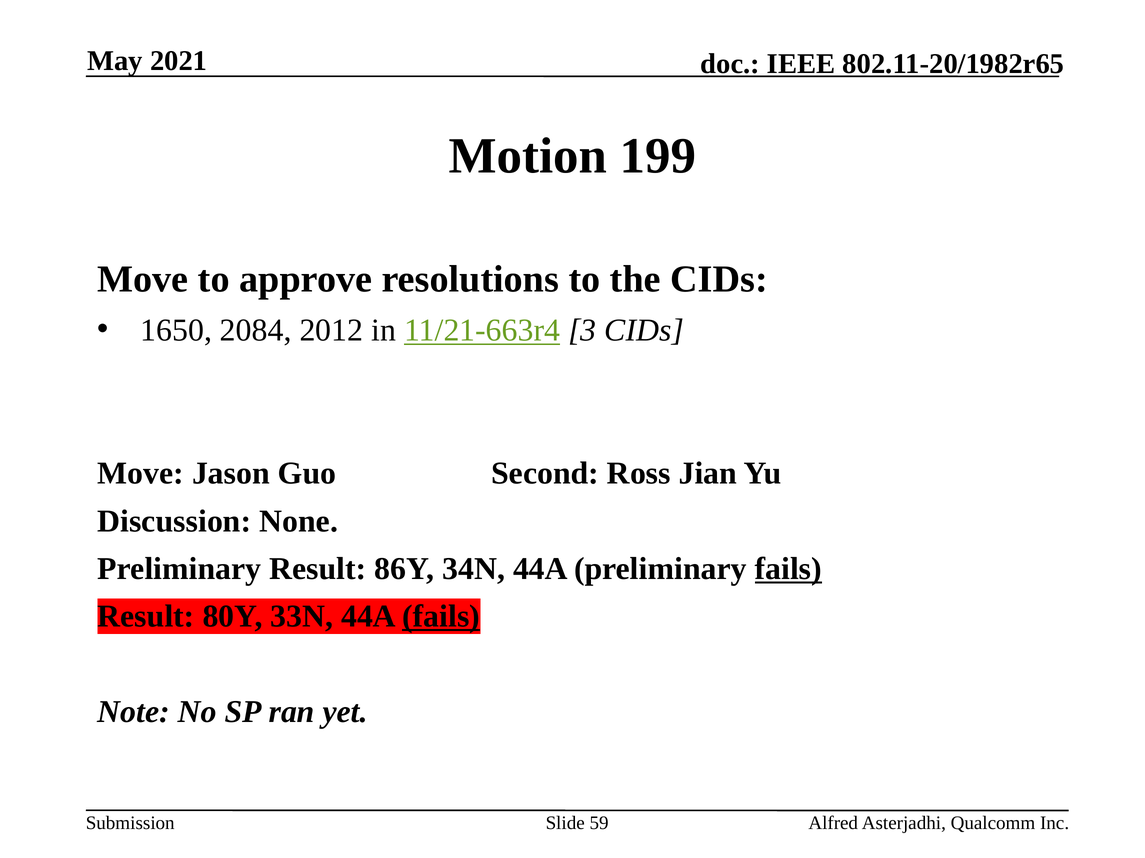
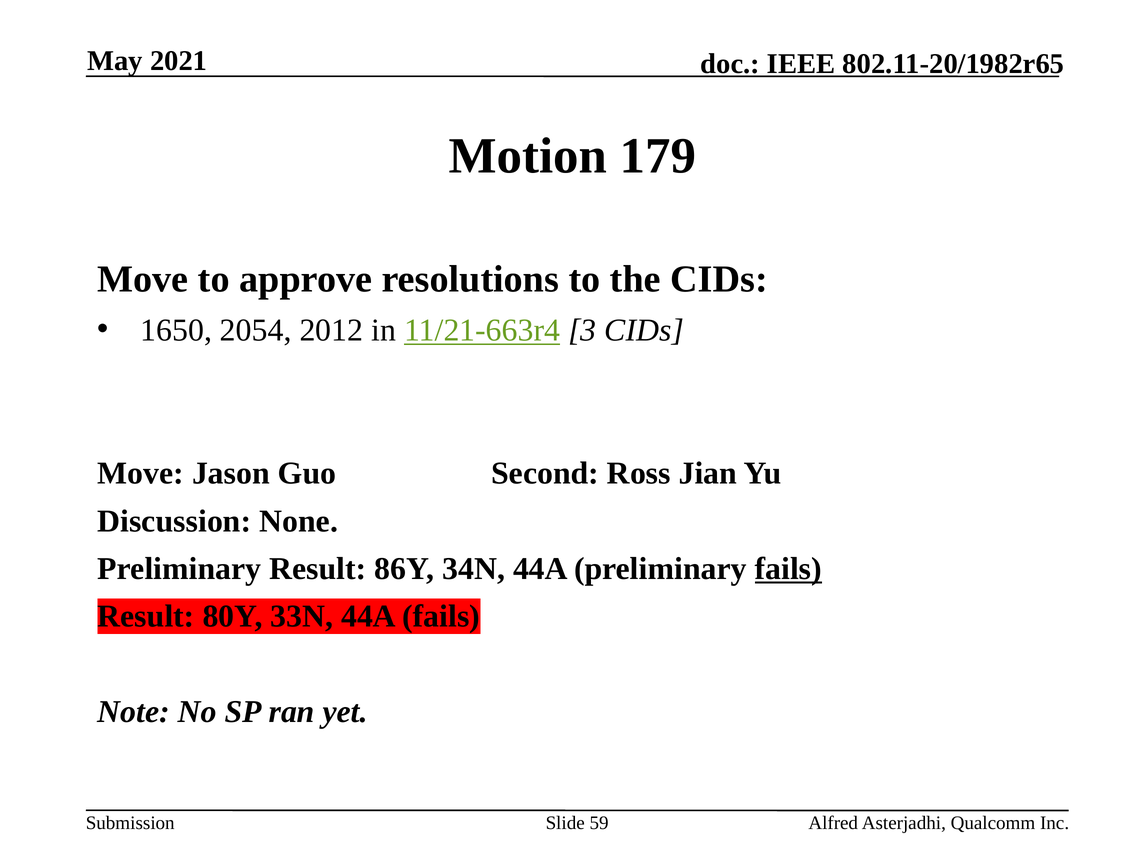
199: 199 -> 179 (658, 156)
2084: 2084 -> 2054 (256, 331)
fails underline: present -> none (441, 617)
